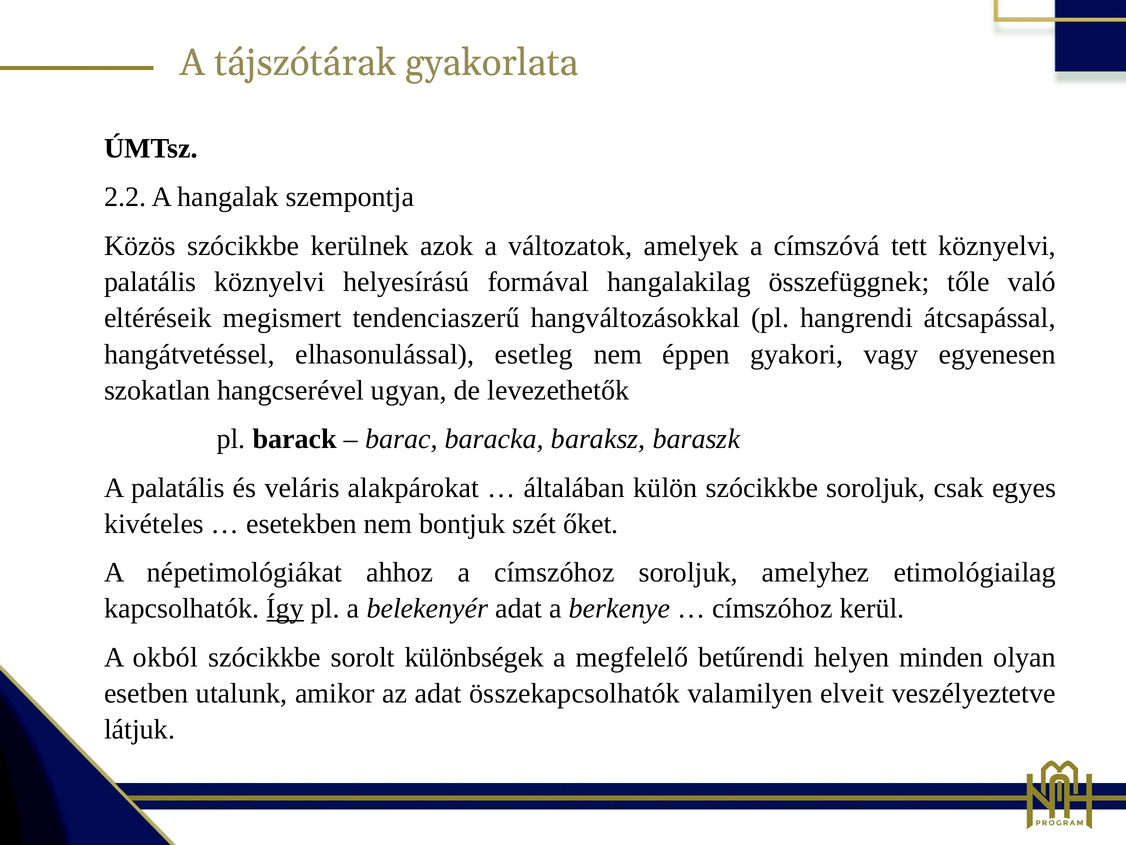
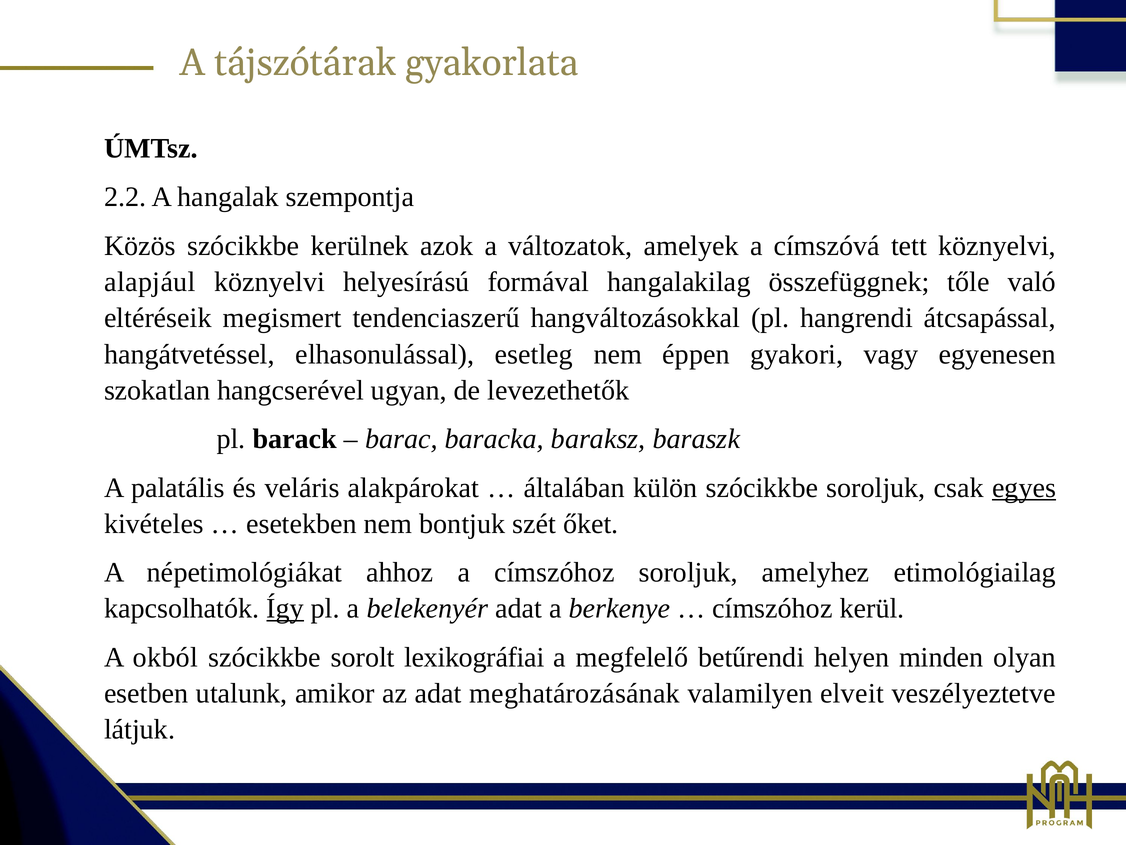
palatális: palatális -> alapjául (150, 282)
egyes underline: none -> present (1024, 487)
különbségek: különbségek -> lexikográfiai (474, 657)
összekapcsolhatók: összekapcsolhatók -> meghatározásának (575, 693)
